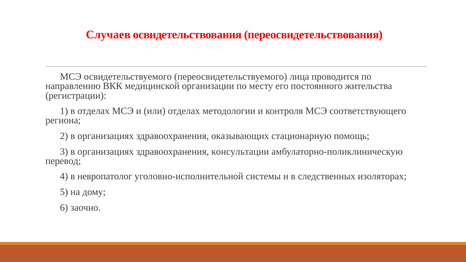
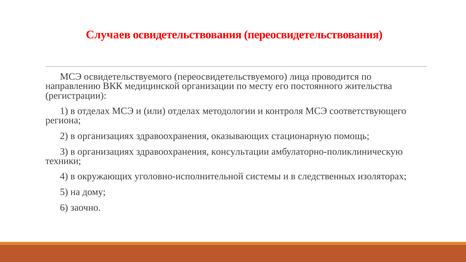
перевод: перевод -> техники (63, 161)
невропатолог: невропатолог -> окружающих (105, 177)
